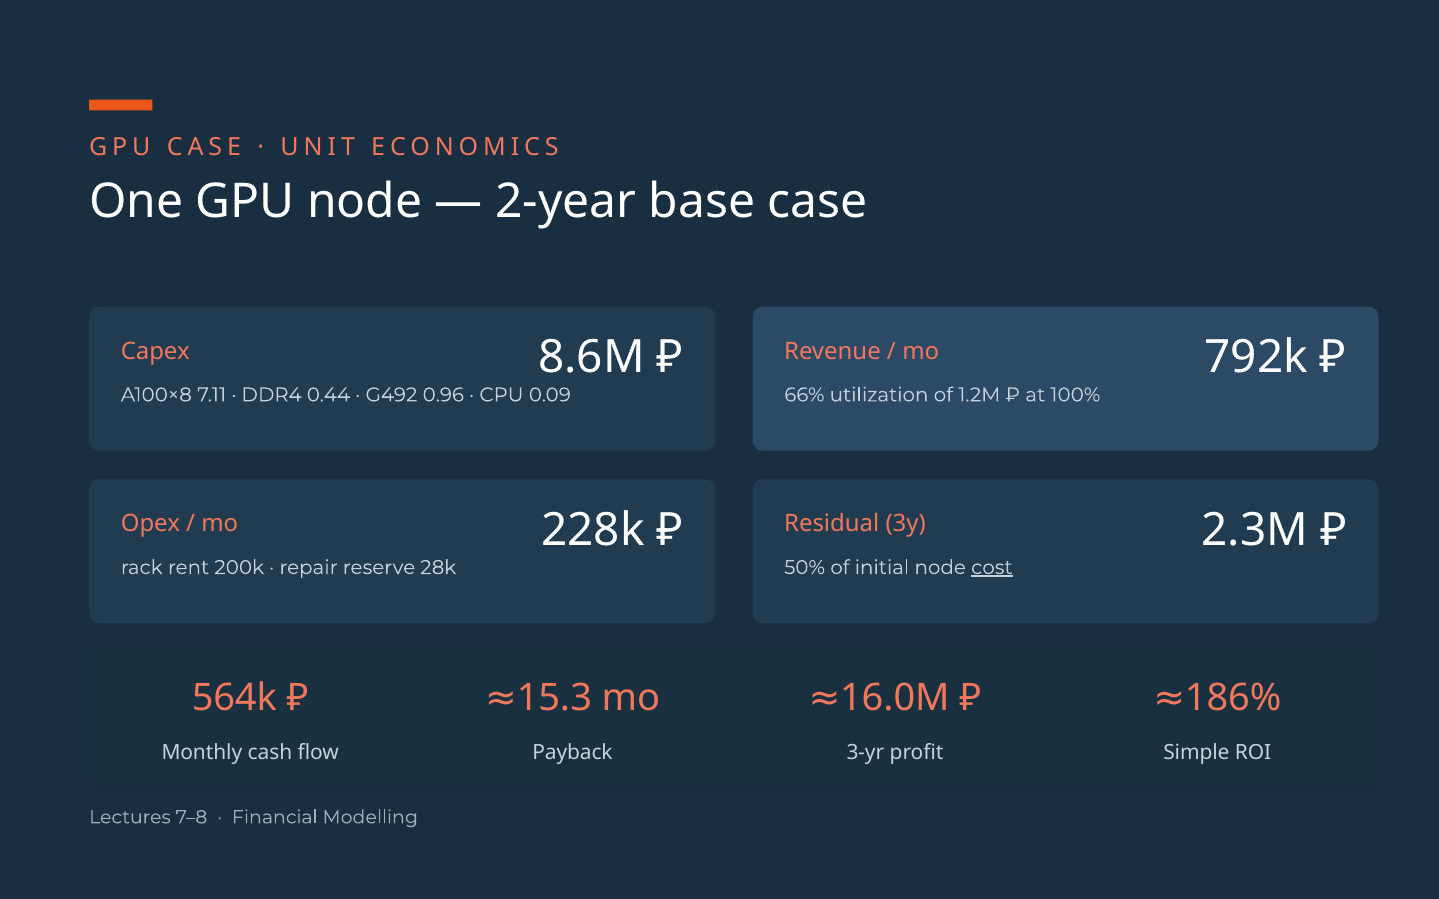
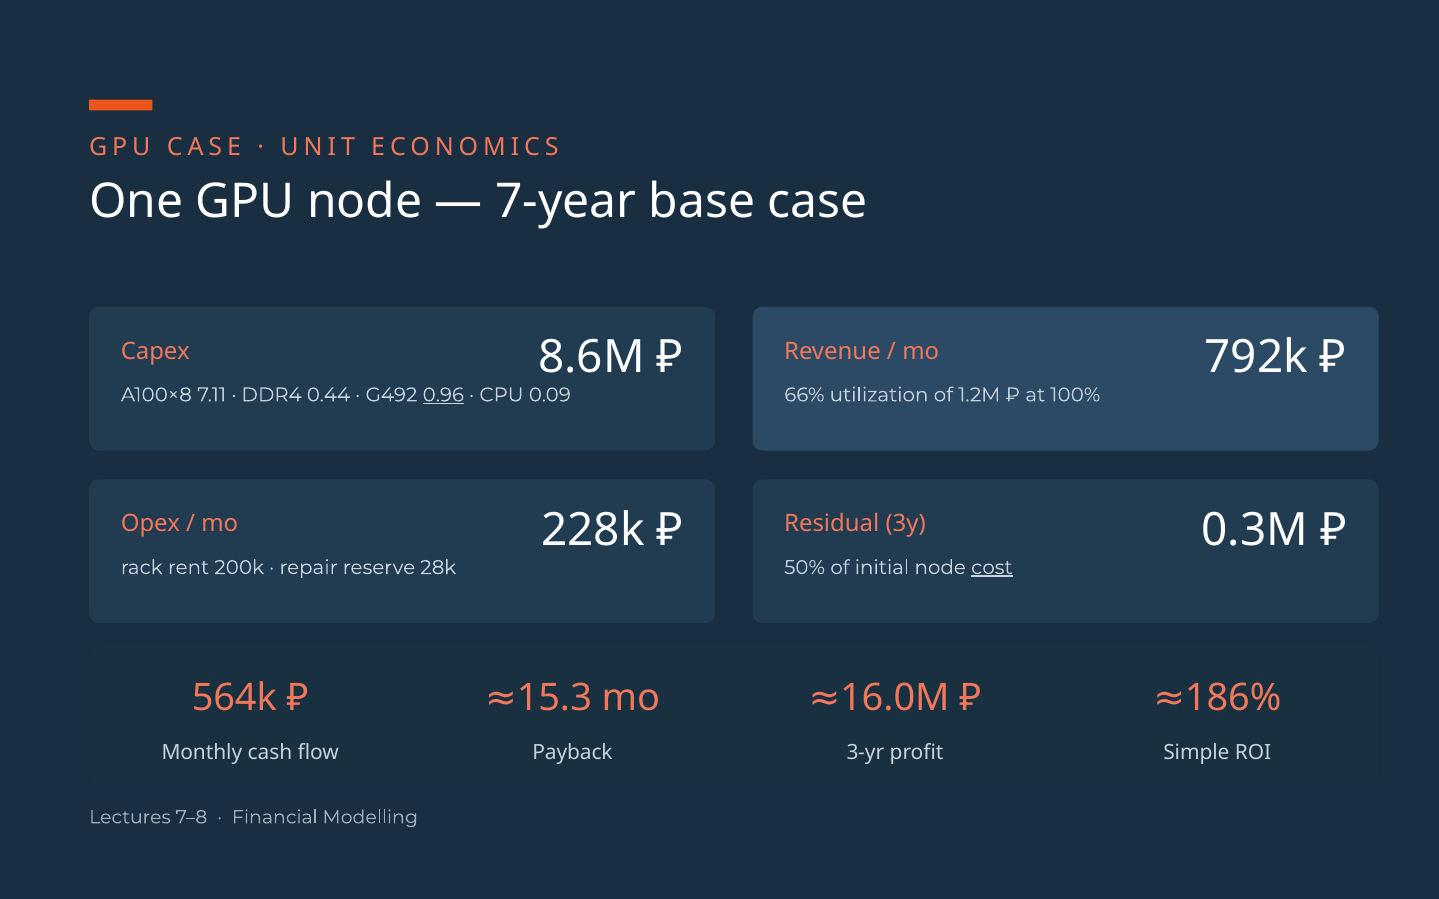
2-year: 2-year -> 7-year (566, 202)
0.96 underline: none -> present (443, 395)
2.3M: 2.3M -> 0.3M (1255, 530)
